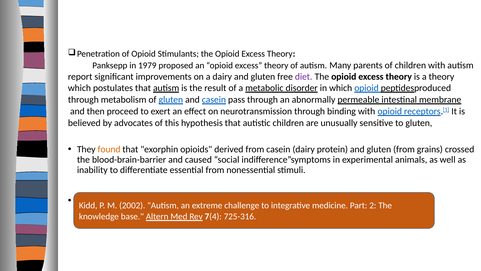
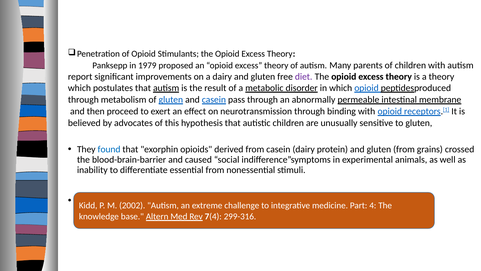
found colour: orange -> blue (109, 149)
2: 2 -> 4 (373, 205)
725-316: 725-316 -> 299-316 (240, 216)
